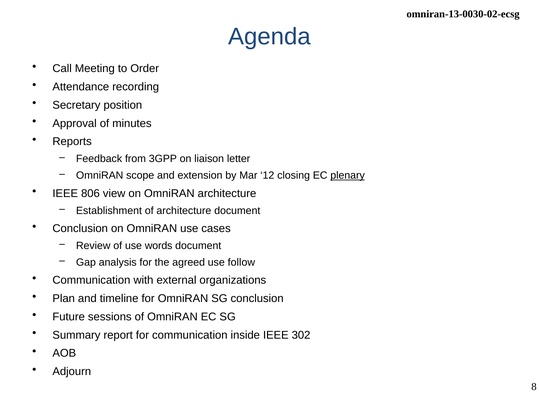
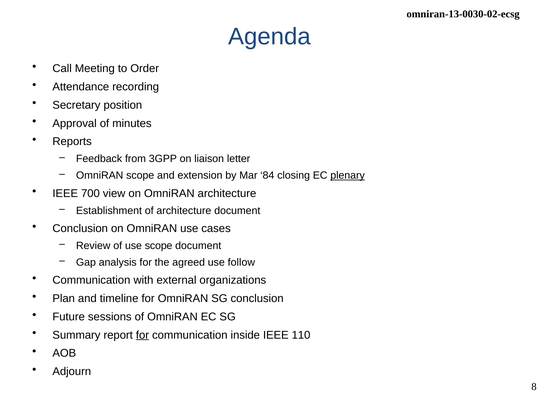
12: 12 -> 84 (267, 176)
806: 806 -> 700 (90, 193)
use words: words -> scope (159, 246)
for underline: none -> present (142, 335)
302: 302 -> 110 (301, 335)
